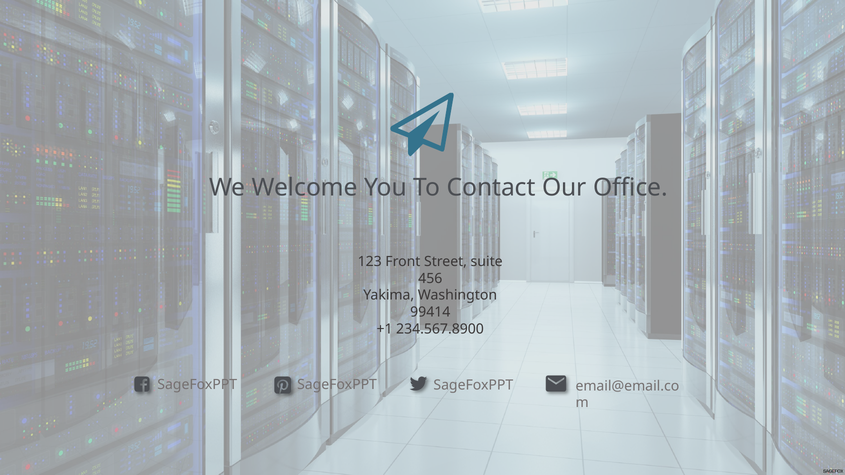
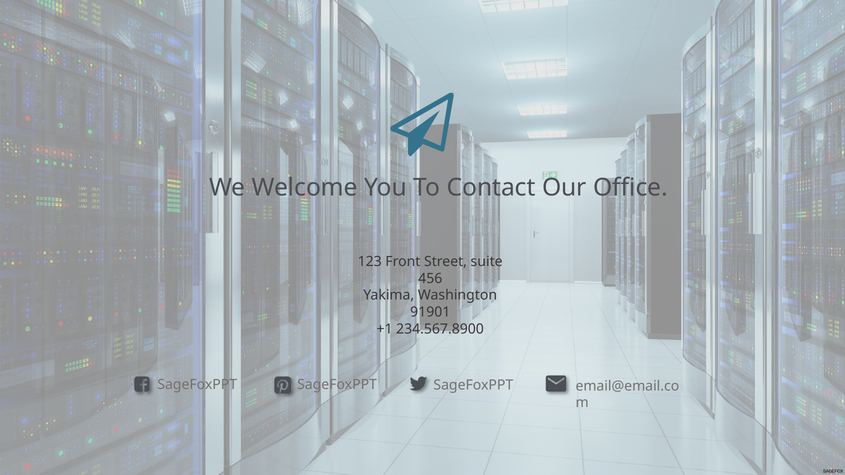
99414: 99414 -> 91901 (430, 312)
